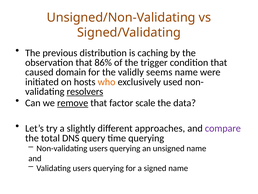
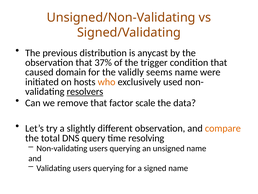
caching: caching -> anycast (153, 53)
86%: 86% -> 37% (103, 62)
remove underline: present -> none (73, 103)
different approaches: approaches -> observation (160, 128)
compare colour: purple -> orange (223, 128)
time querying: querying -> resolving (146, 138)
